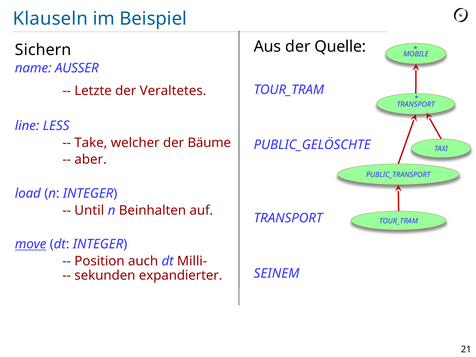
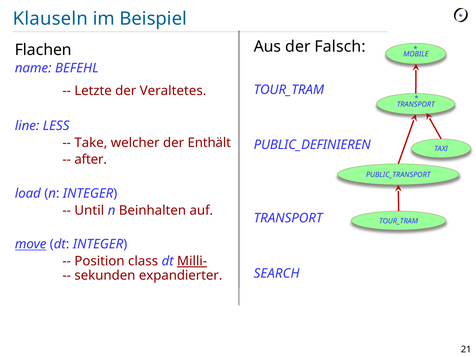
Quelle: Quelle -> Falsch (340, 47)
Sichern: Sichern -> Flachen (43, 50)
AUSSER: AUSSER -> BEFEHL (77, 68)
Bäume: Bäume -> Enthält (209, 143)
PUBLIC_GELÖSCHTE: PUBLIC_GELÖSCHTE -> PUBLIC_DEFINIEREN (312, 145)
aber: aber -> after (91, 160)
auch: auch -> class (143, 261)
Milli- underline: none -> present (192, 261)
SEINEM: SEINEM -> SEARCH (277, 273)
